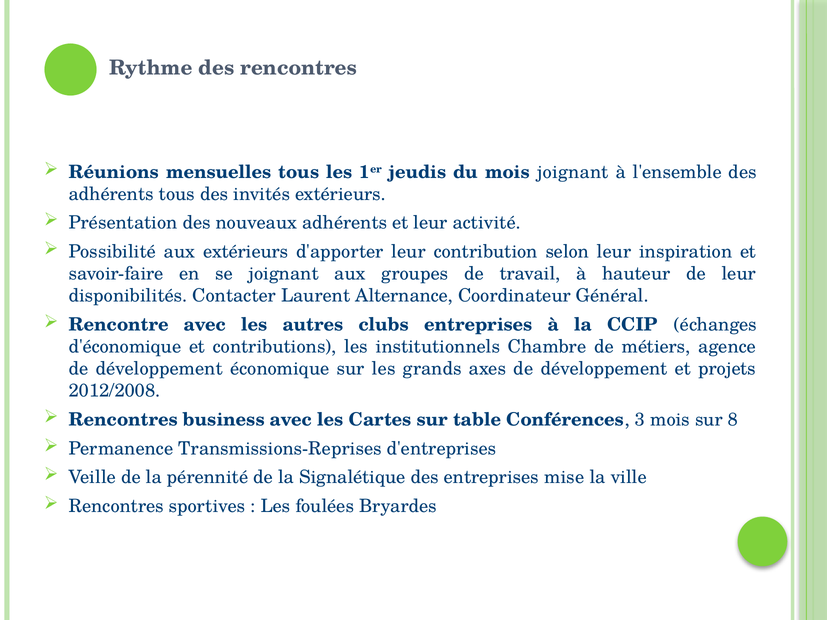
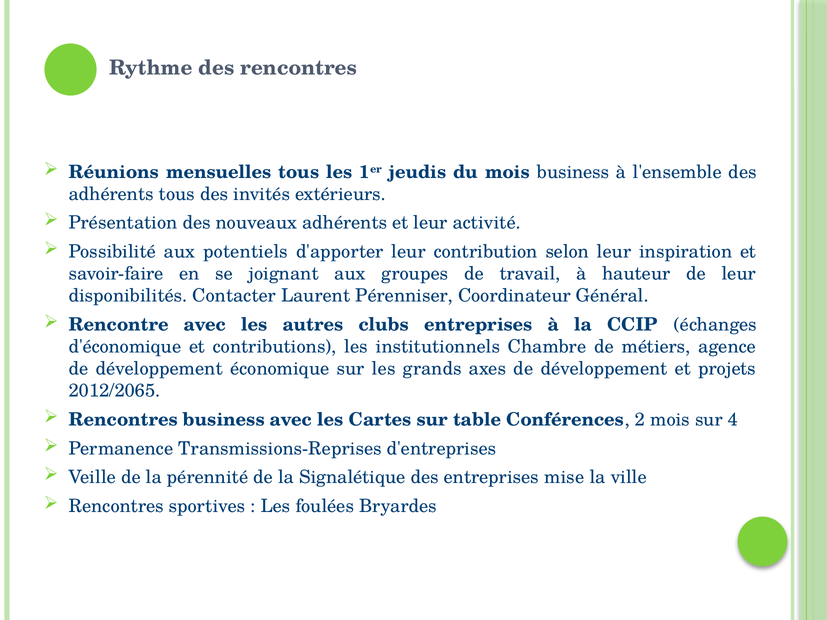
mois joignant: joignant -> business (573, 172)
aux extérieurs: extérieurs -> potentiels (246, 252)
Alternance: Alternance -> Pérenniser (404, 296)
2012/2008: 2012/2008 -> 2012/2065 (115, 391)
3: 3 -> 2 (640, 420)
8: 8 -> 4 (733, 420)
